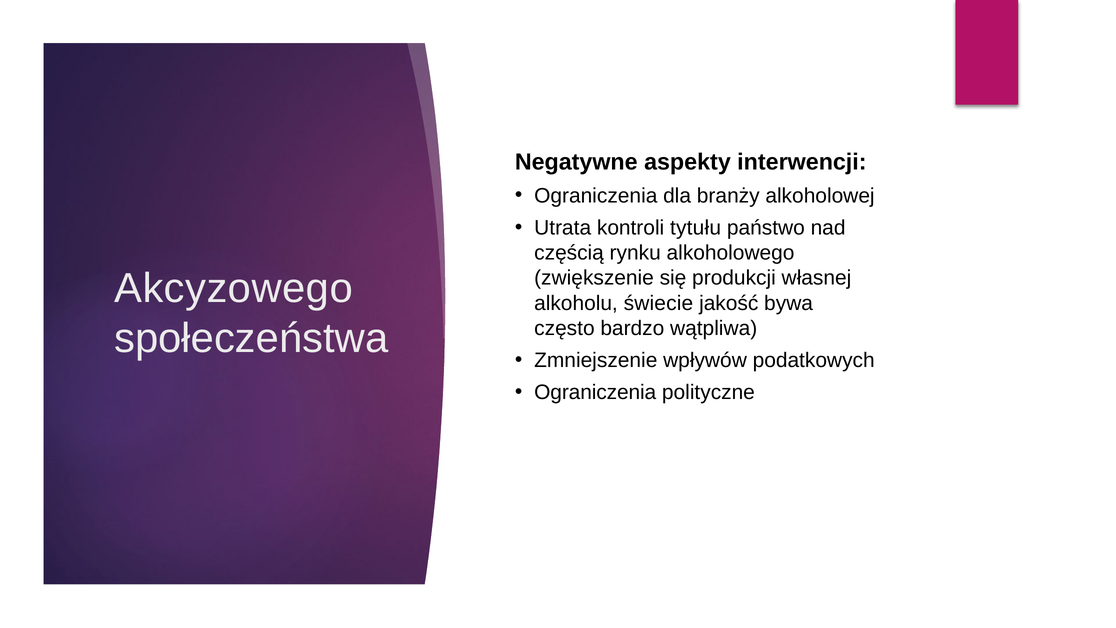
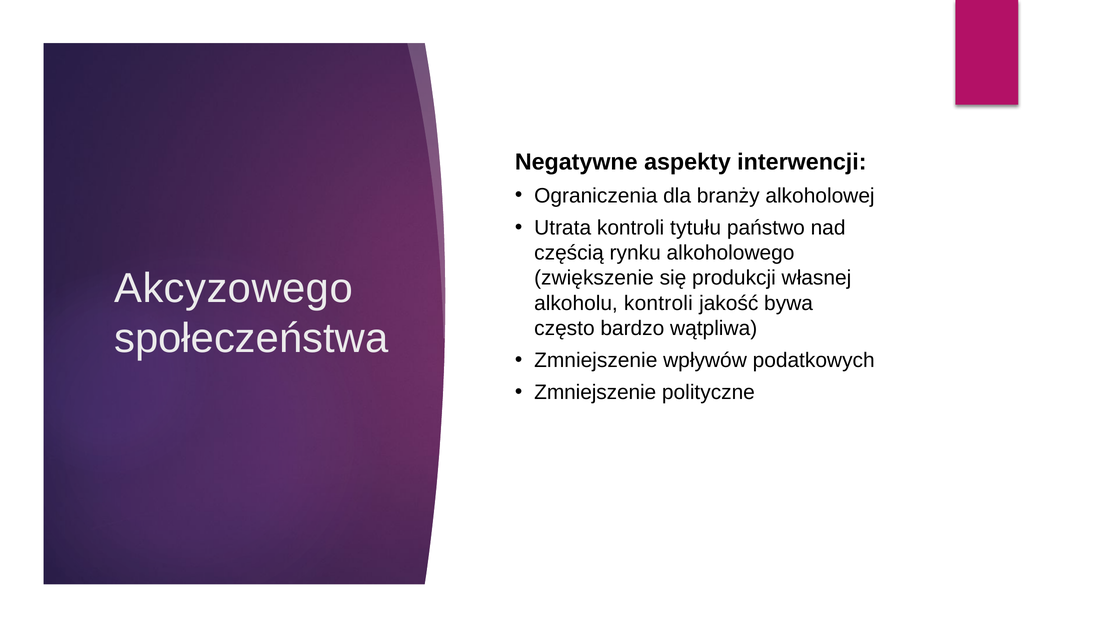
alkoholu świecie: świecie -> kontroli (658, 303)
Ograniczenia: Ograniczenia -> Zmniejszenie (595, 392)
